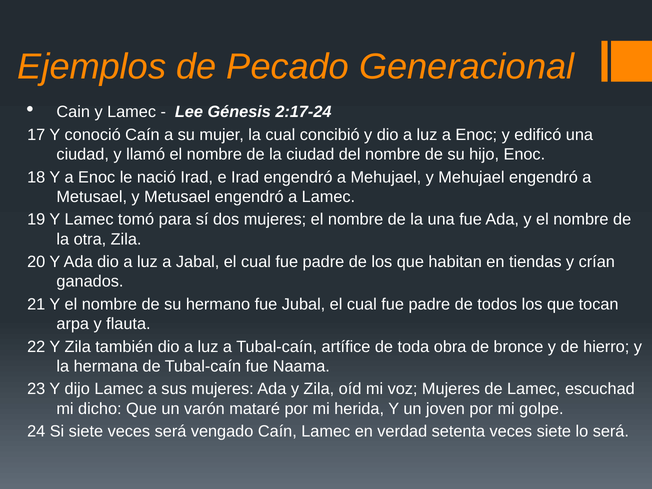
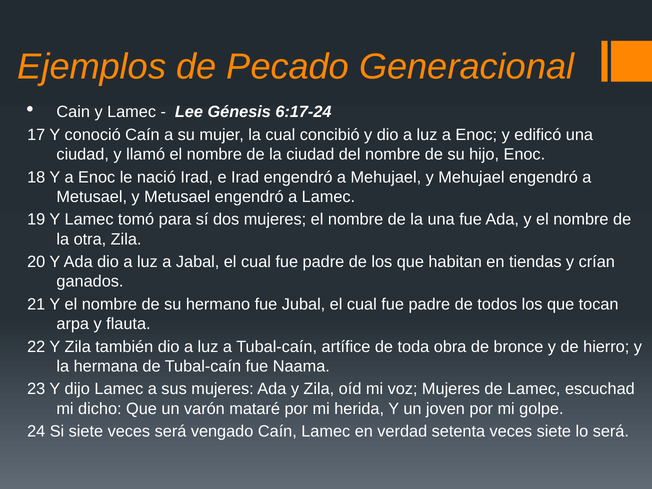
2:17-24: 2:17-24 -> 6:17-24 (303, 112)
